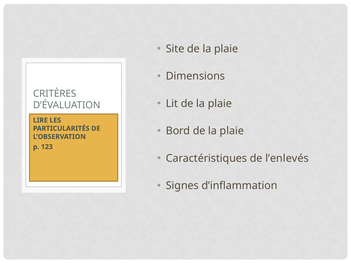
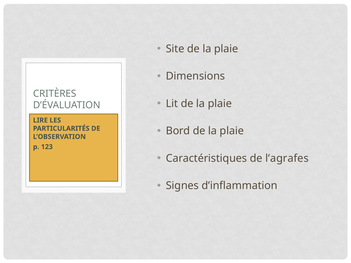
l’enlevés: l’enlevés -> l’agrafes (287, 158)
